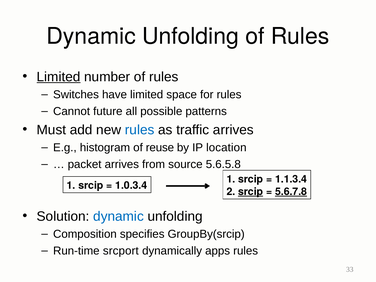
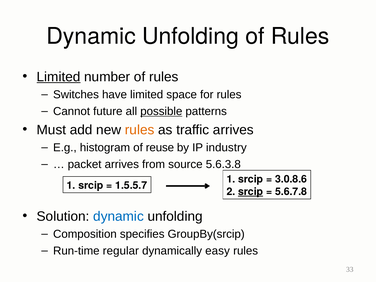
possible underline: none -> present (161, 111)
rules colour: blue -> orange (140, 130)
location: location -> industry (226, 148)
5.6.5.8: 5.6.5.8 -> 5.6.3.8 (223, 164)
1.1.3.4: 1.1.3.4 -> 3.0.8.6 (291, 179)
1.0.3.4: 1.0.3.4 -> 1.5.5.7 (131, 185)
5.6.7.8 underline: present -> none (291, 192)
srcport: srcport -> regular (121, 251)
apps: apps -> easy (218, 251)
